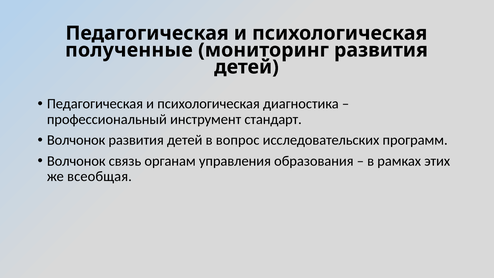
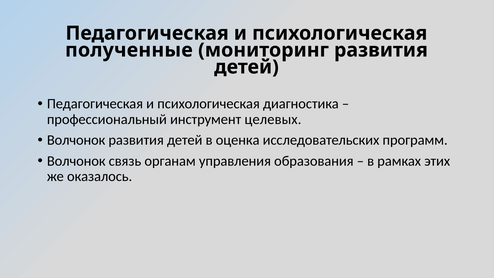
стандарт: стандарт -> целевых (273, 119)
вопрос: вопрос -> оценка (238, 140)
всеобщая: всеобщая -> оказалось (100, 176)
